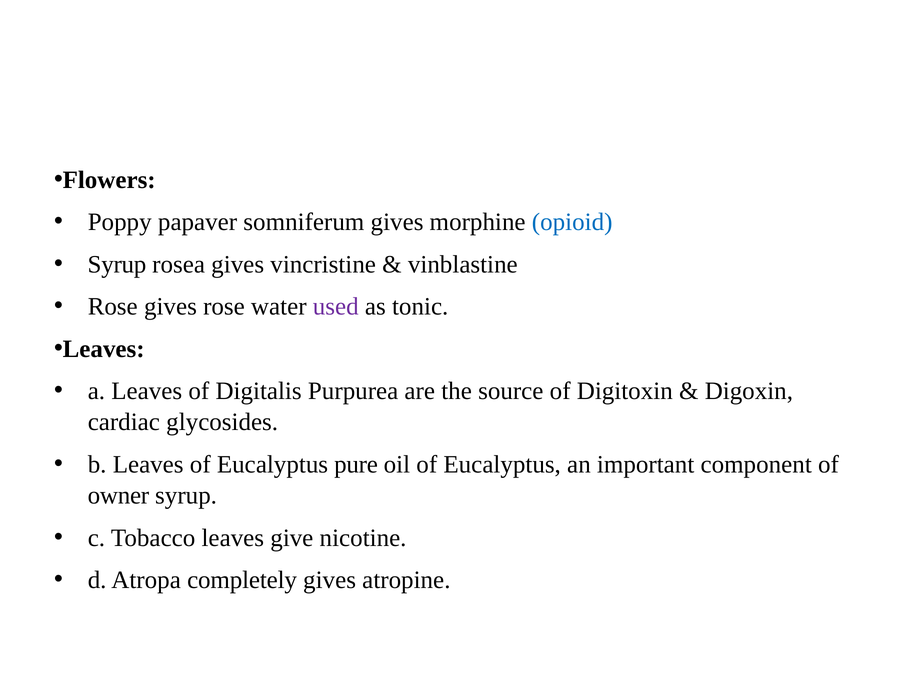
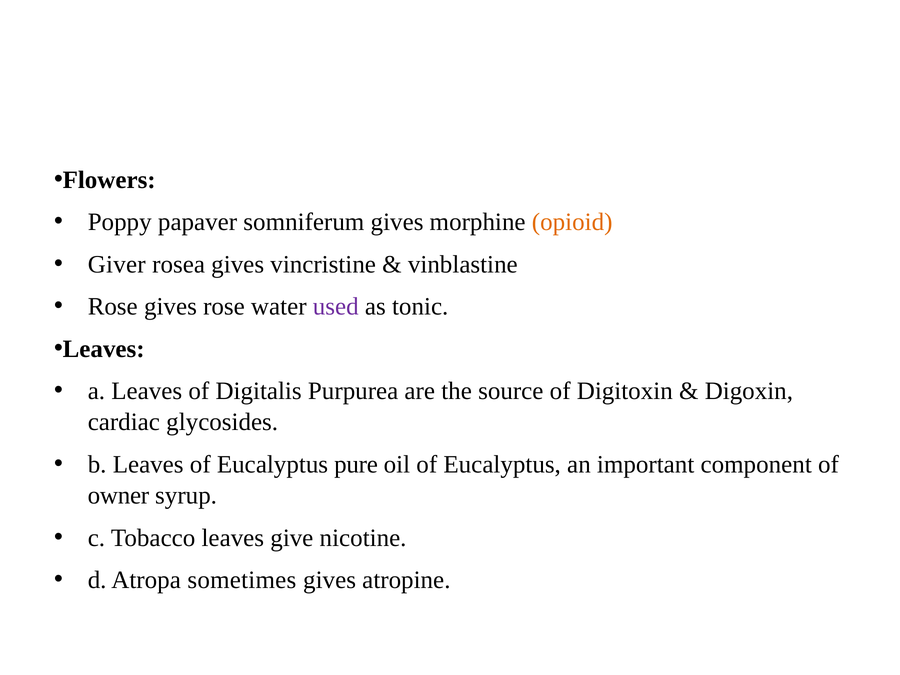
opioid colour: blue -> orange (572, 222)
Syrup: Syrup -> Giver (117, 264)
completely: completely -> sometimes (242, 580)
